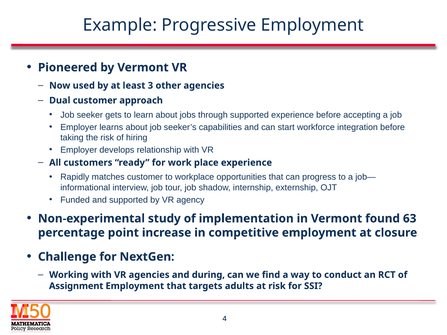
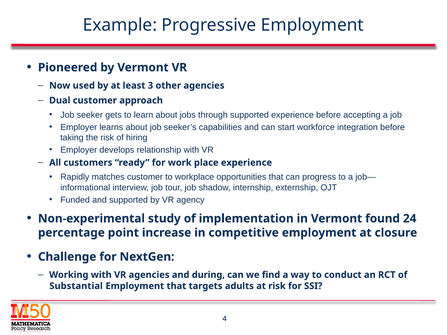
63: 63 -> 24 (410, 219)
Assignment: Assignment -> Substantial (76, 286)
